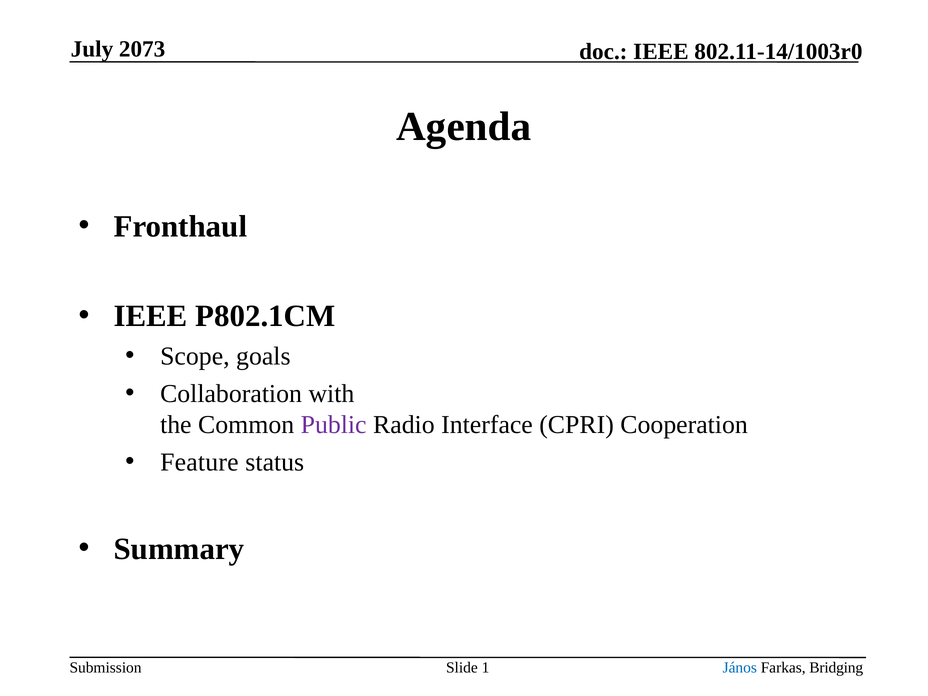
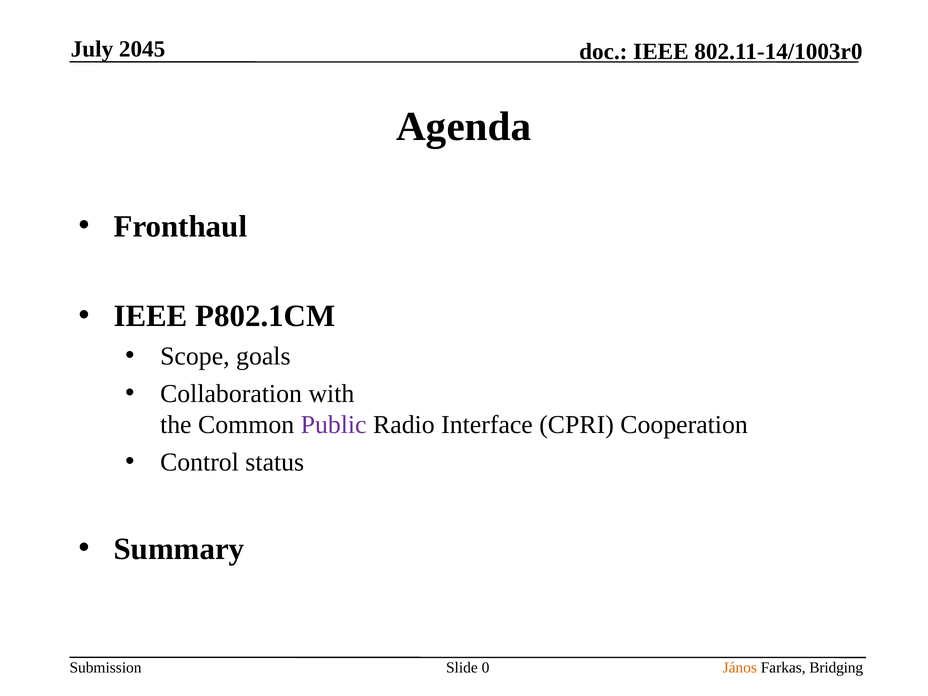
2073: 2073 -> 2045 (142, 49)
Feature: Feature -> Control (200, 462)
1: 1 -> 0 (486, 668)
János colour: blue -> orange (740, 668)
